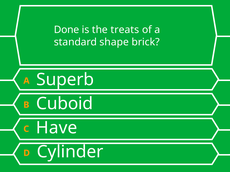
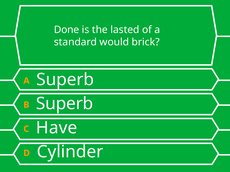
treats: treats -> lasted (125, 30)
shape: shape -> would (114, 42)
B Cuboid: Cuboid -> Superb (65, 104)
